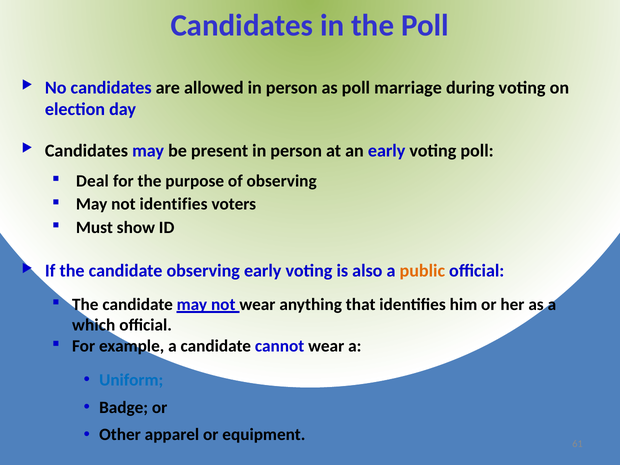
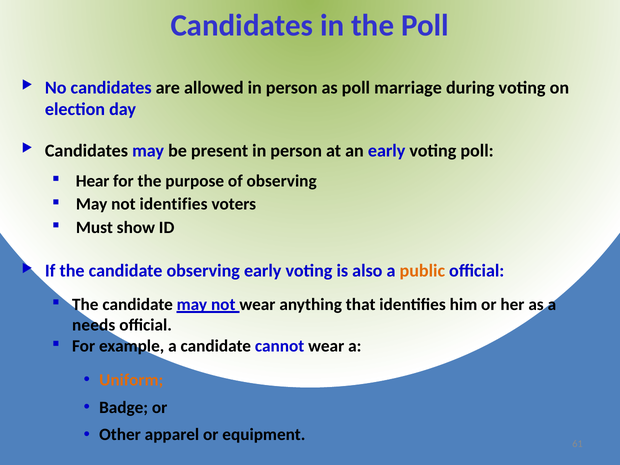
Deal: Deal -> Hear (93, 181)
which: which -> needs (94, 325)
Uniform colour: blue -> orange (131, 380)
